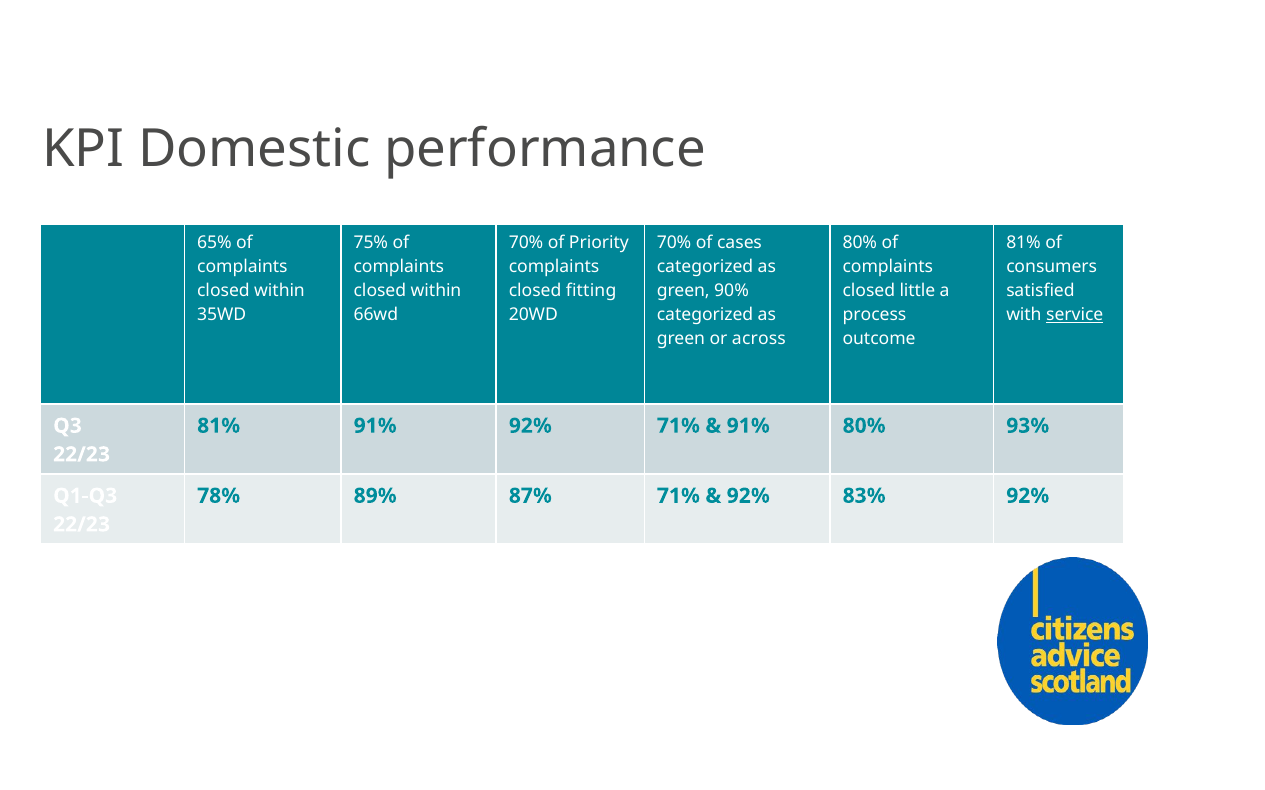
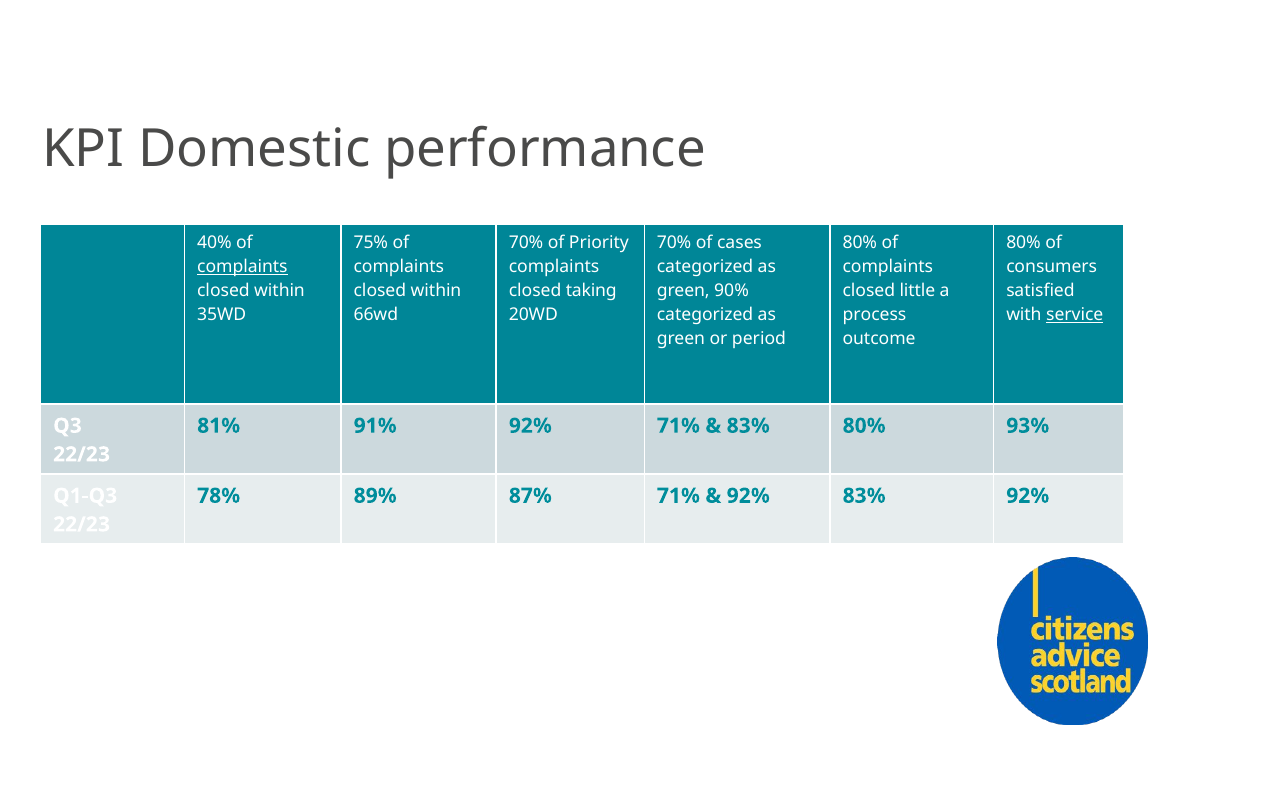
65%: 65% -> 40% (214, 243)
81%: 81% -> 80% (1024, 243)
complaints underline: none -> present (242, 267)
fitting: fitting -> taking (591, 291)
across: across -> period (759, 339)
91%: 91% -> 83% (748, 426)
